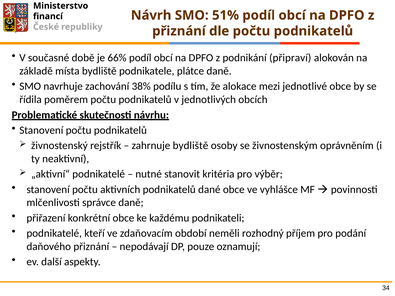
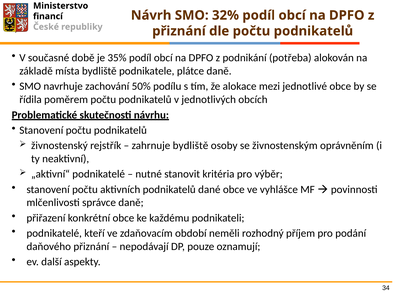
51%: 51% -> 32% (225, 15)
66%: 66% -> 35% (117, 58)
připraví: připraví -> potřeba (290, 58)
38%: 38% -> 50% (141, 86)
